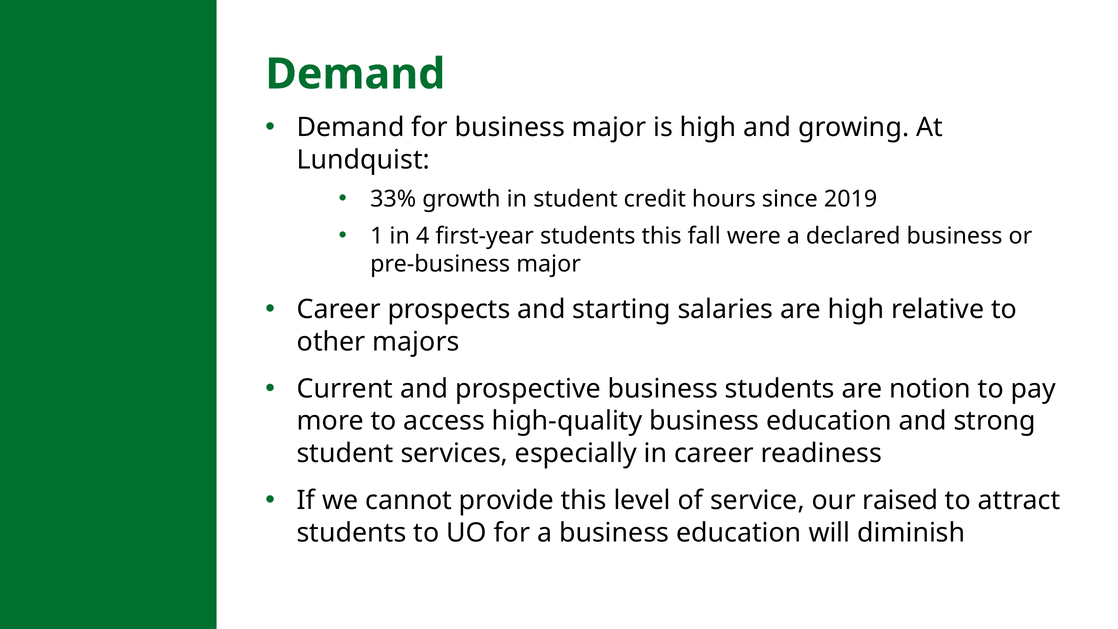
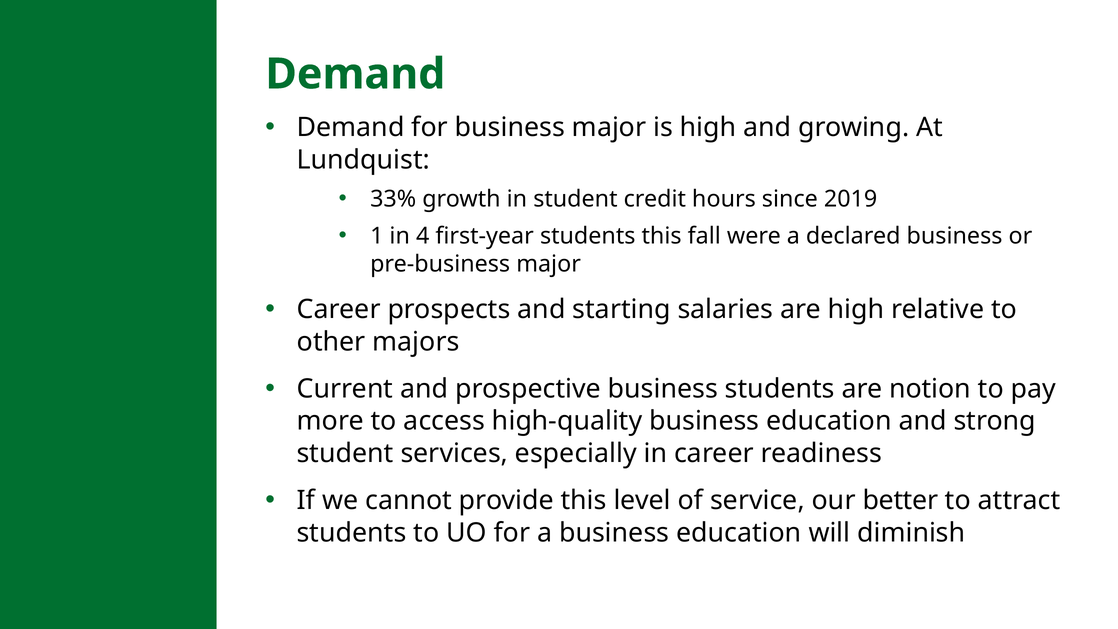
raised: raised -> better (900, 500)
